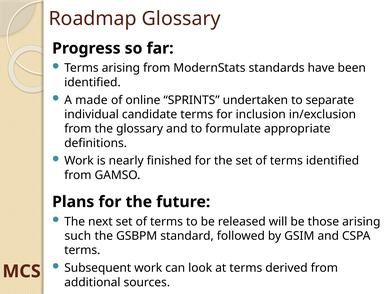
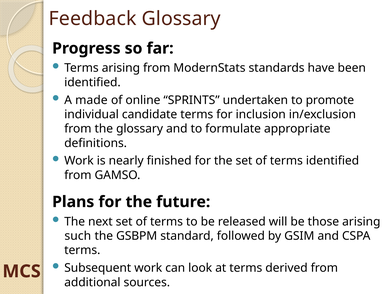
Roadmap: Roadmap -> Feedback (93, 19)
separate: separate -> promote (330, 100)
